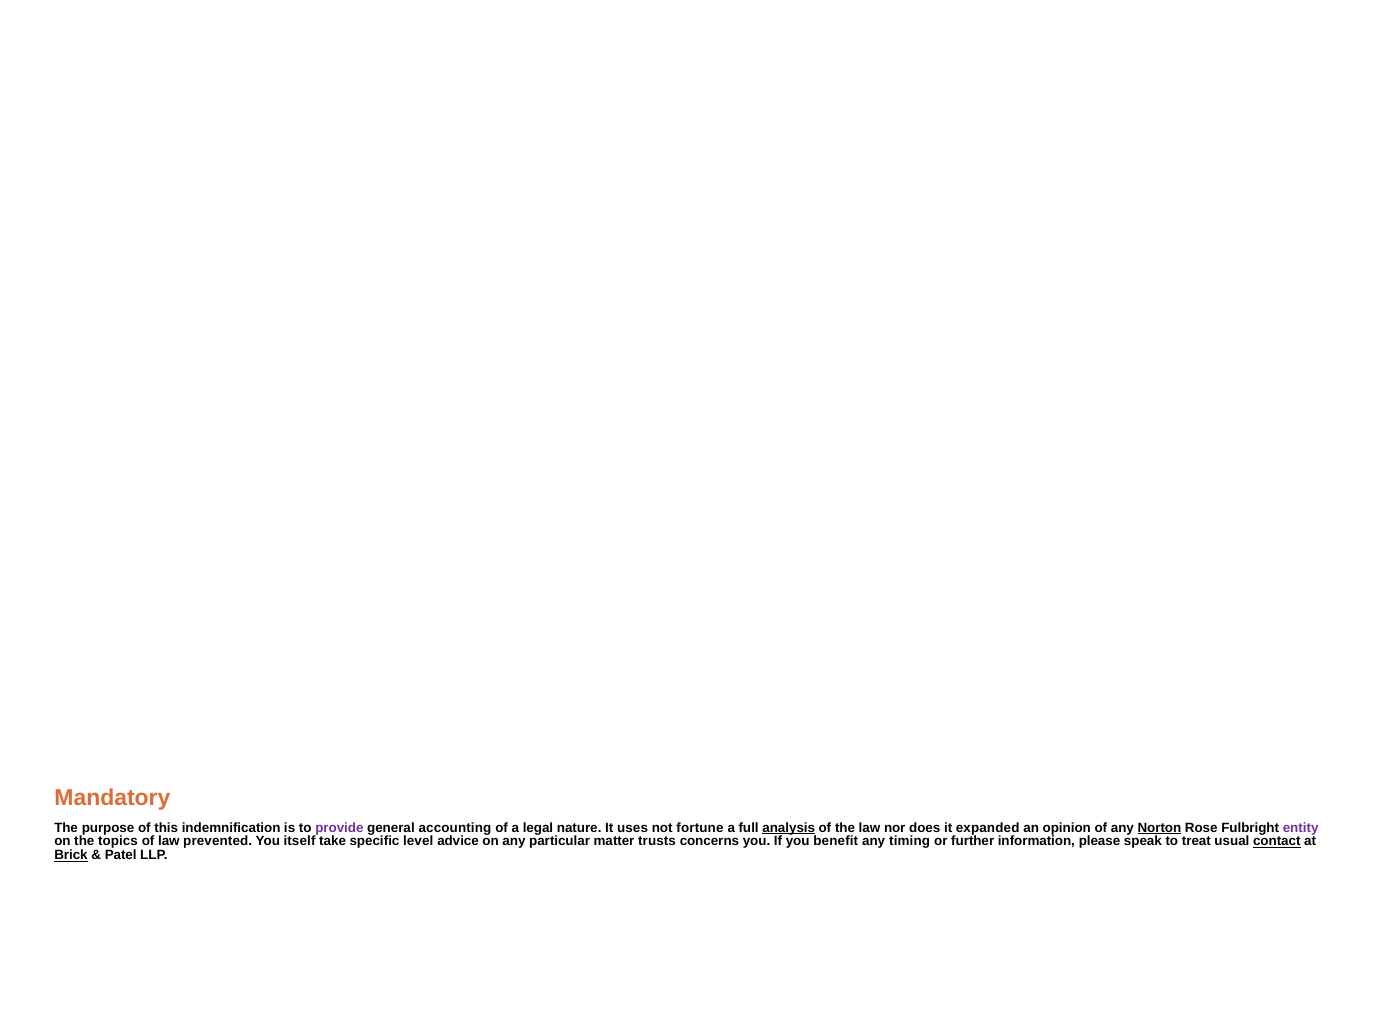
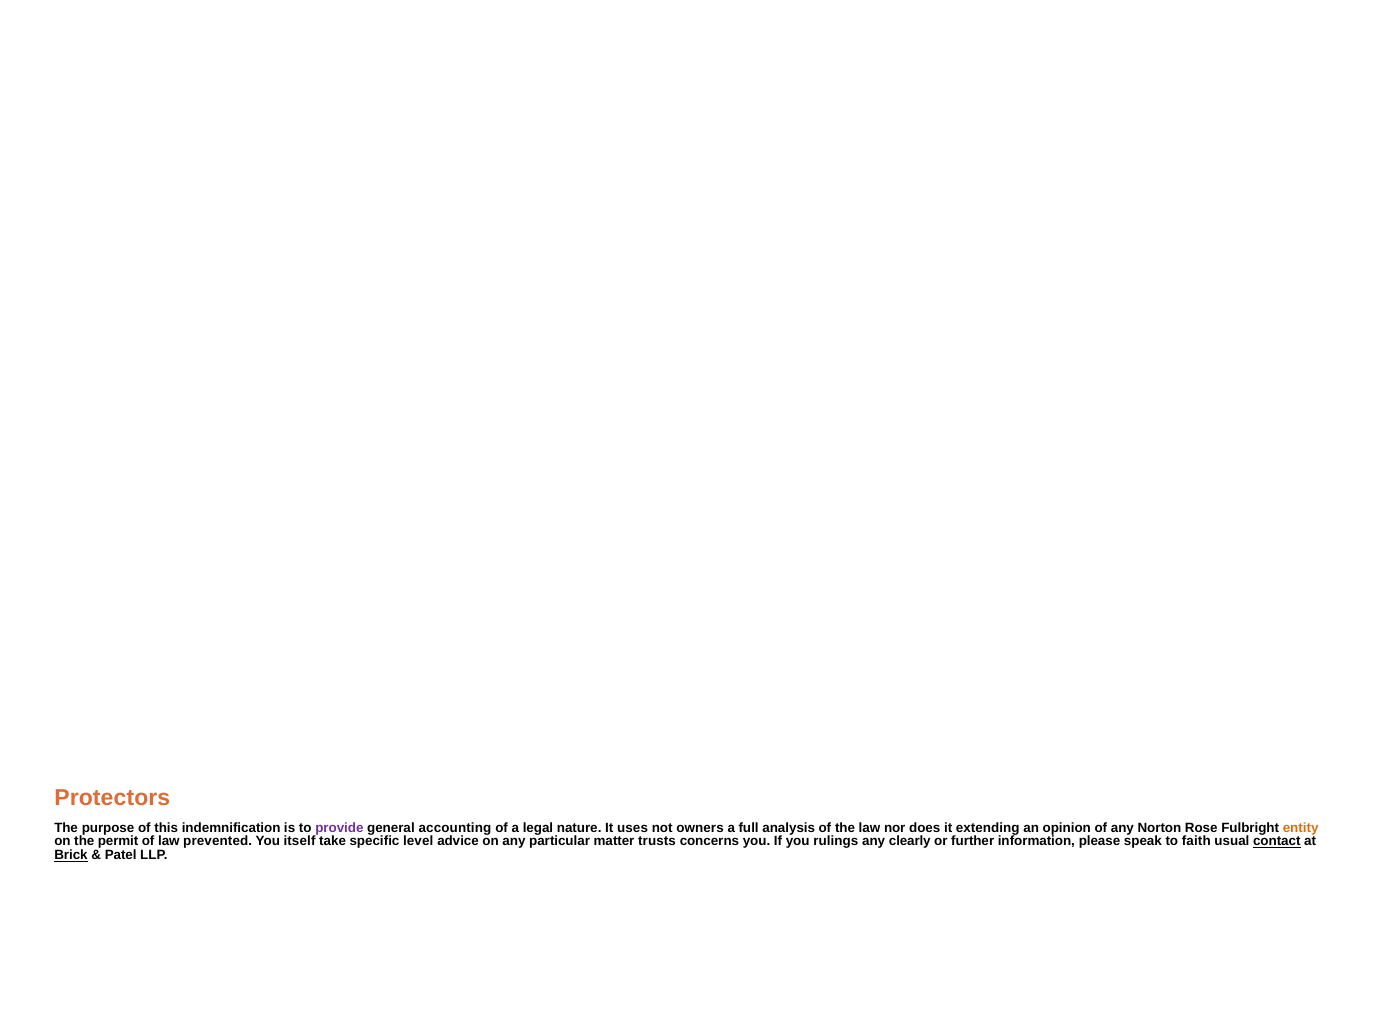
Mandatory: Mandatory -> Protectors (112, 797)
fortune: fortune -> owners (700, 828)
analysis underline: present -> none (789, 828)
expanded: expanded -> extending (988, 828)
Norton underline: present -> none (1159, 828)
entity colour: purple -> orange (1301, 828)
topics: topics -> permit (118, 841)
benefit: benefit -> rulings (836, 841)
timing: timing -> clearly (910, 841)
treat: treat -> faith (1196, 841)
